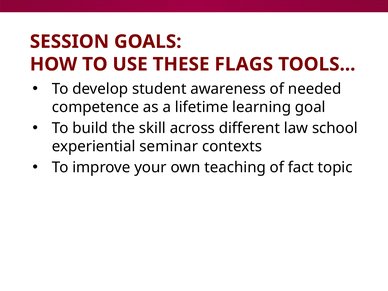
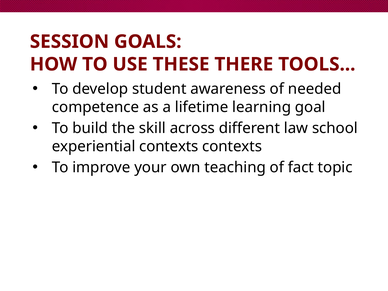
FLAGS: FLAGS -> THERE (244, 64)
experiential seminar: seminar -> contexts (169, 146)
